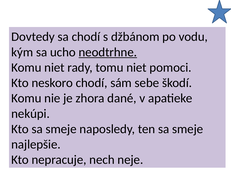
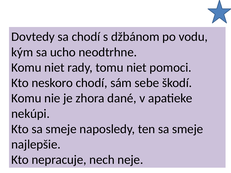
neodtrhne underline: present -> none (108, 52)
